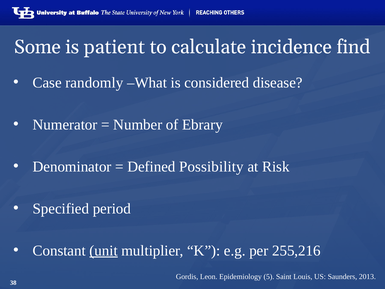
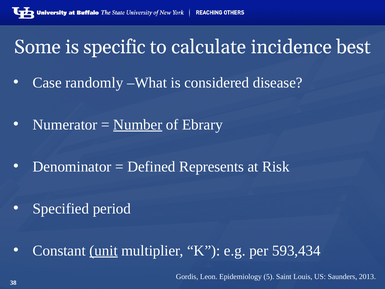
patient: patient -> specific (115, 47)
find: find -> best (354, 47)
Number underline: none -> present (138, 124)
Possibility: Possibility -> Represents (212, 166)
255,216: 255,216 -> 593,434 (296, 250)
